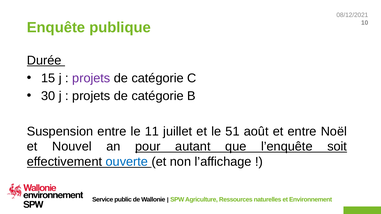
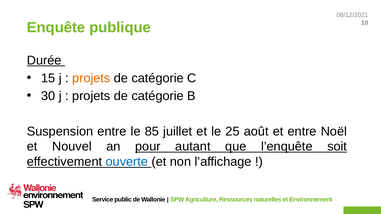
projets colour: purple -> orange (91, 78)
11: 11 -> 85 (152, 132)
51: 51 -> 25 (233, 132)
